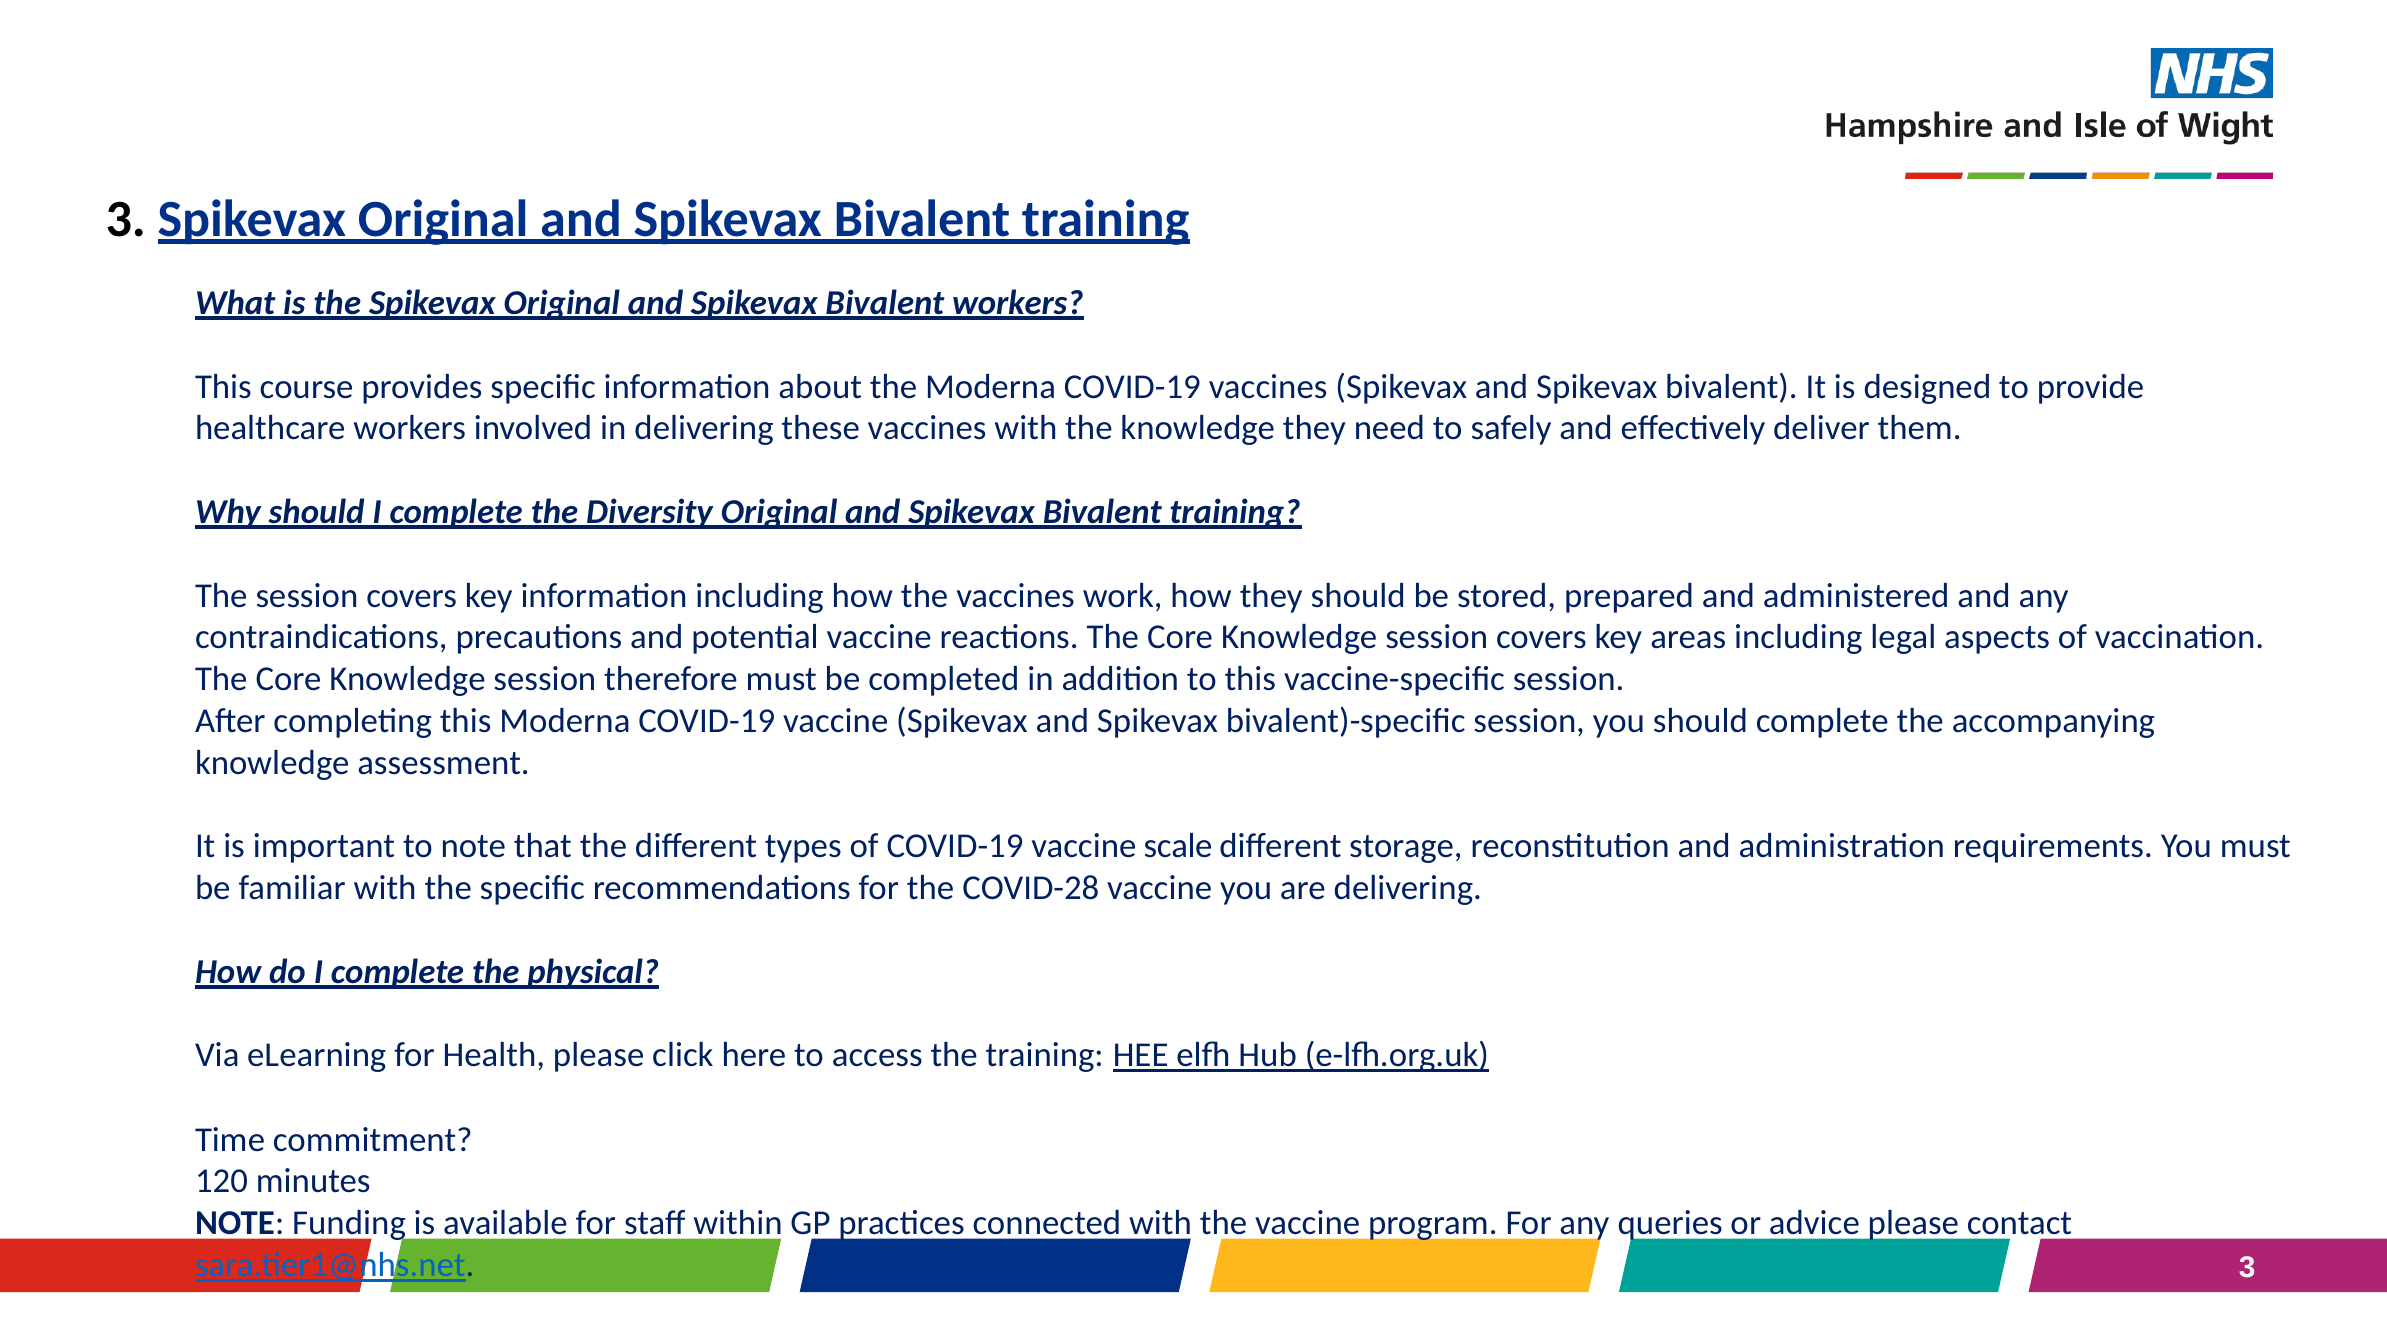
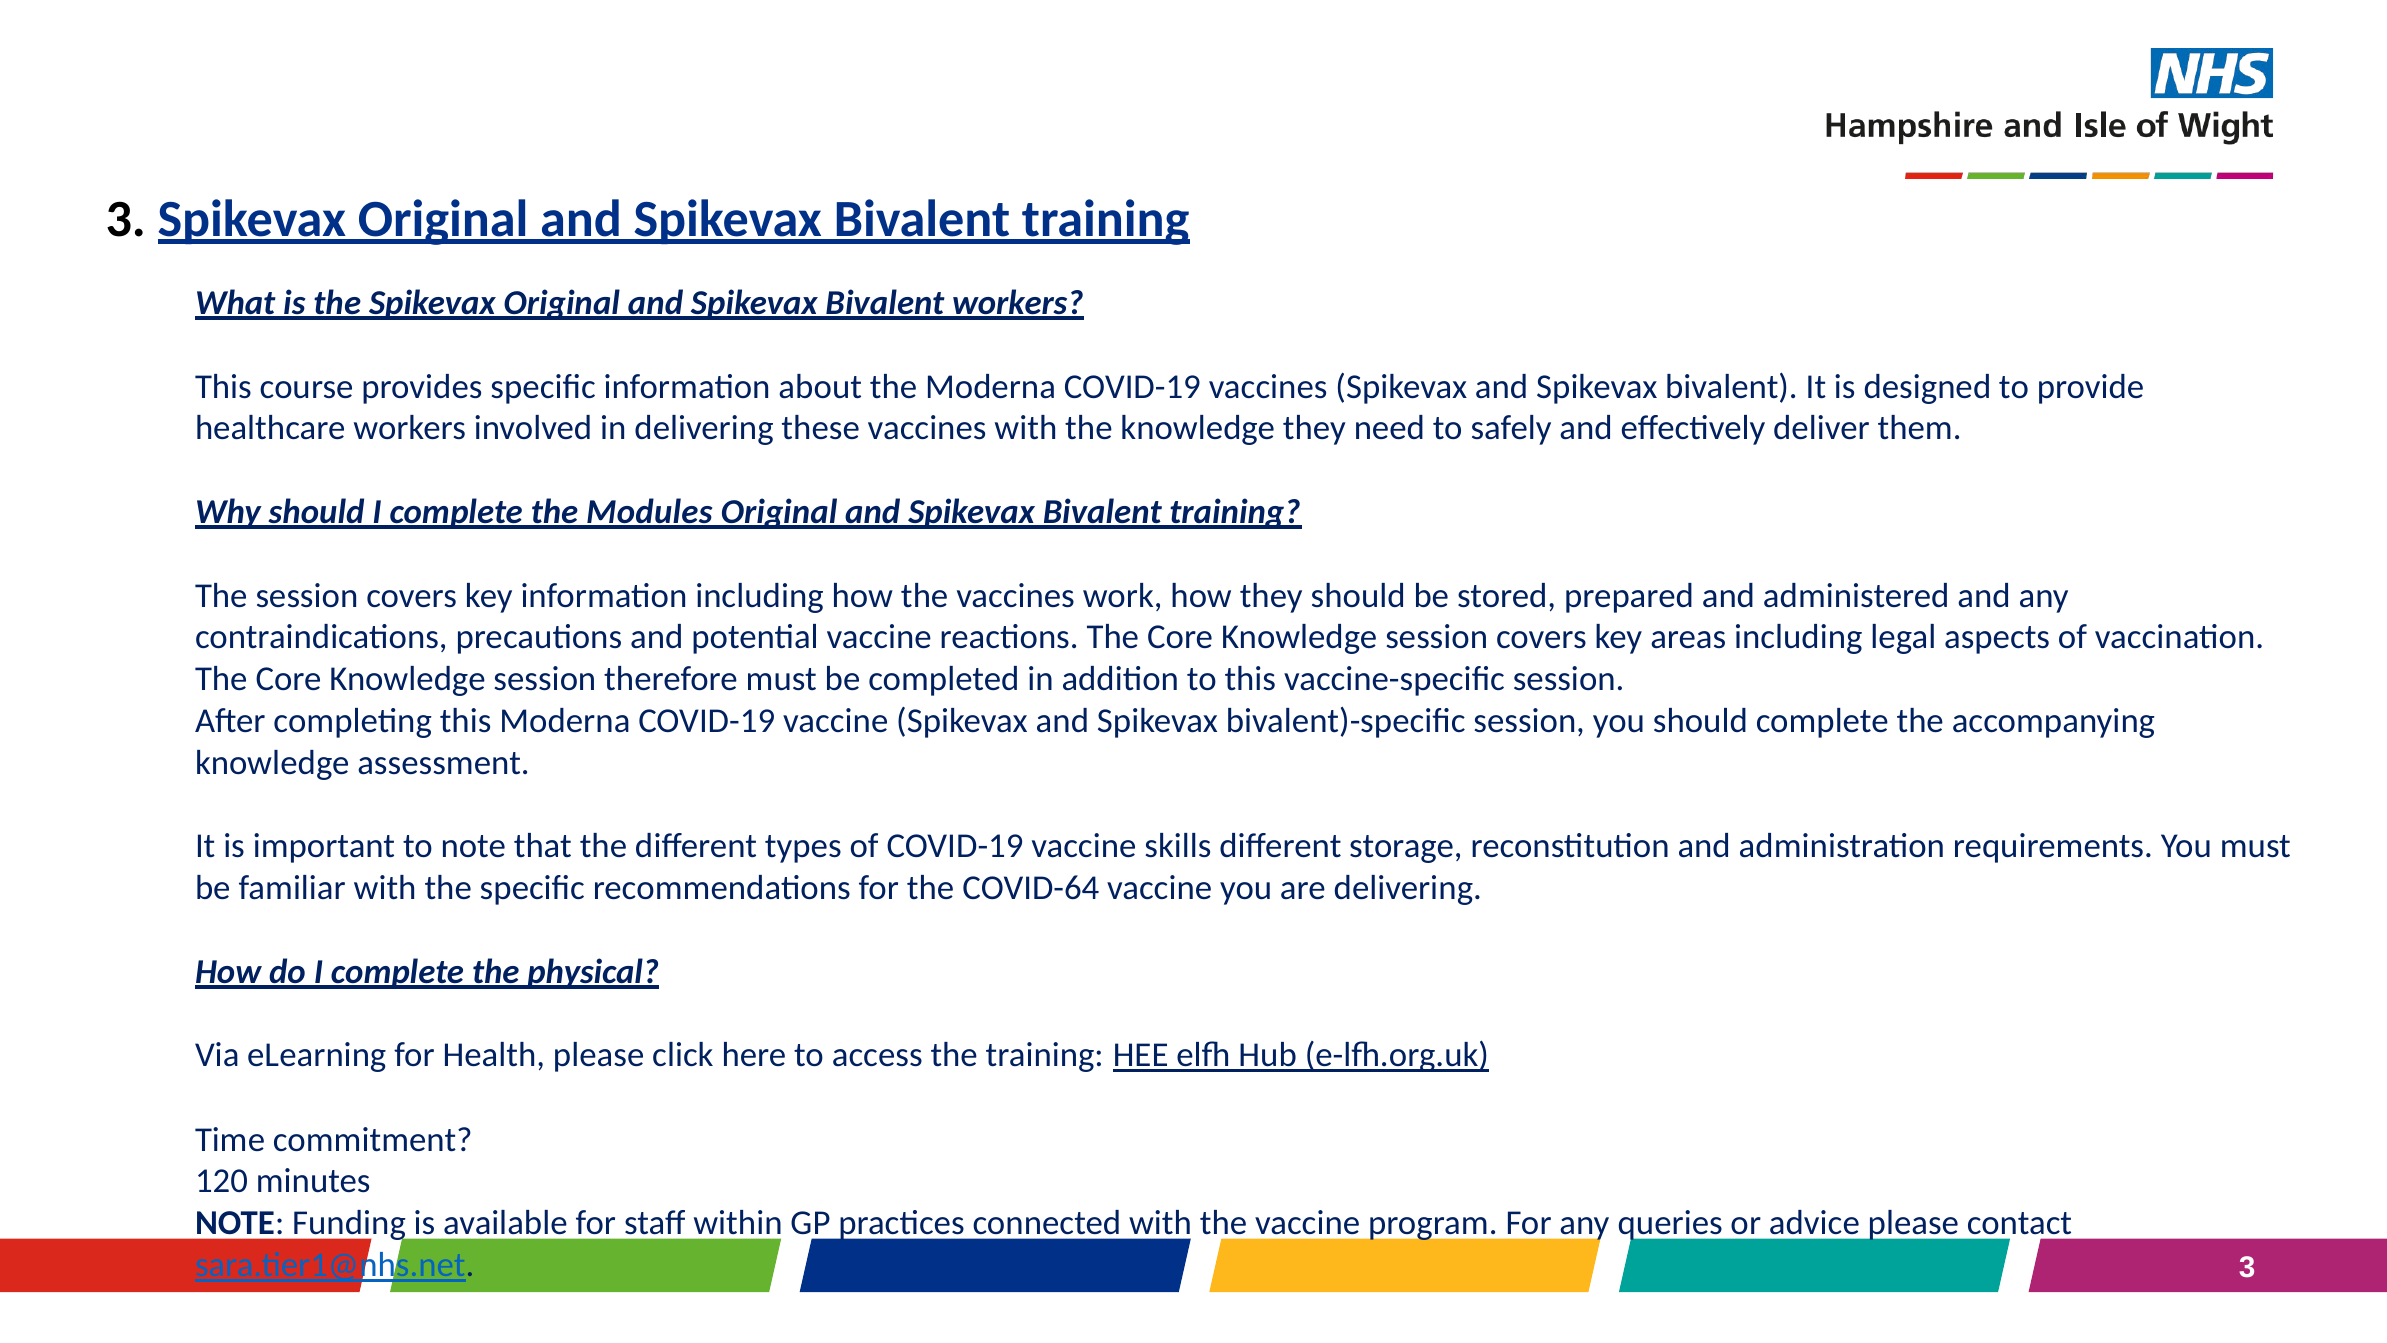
Diversity: Diversity -> Modules (649, 512)
scale: scale -> skills (1178, 846)
COVID-28: COVID-28 -> COVID-64 (1031, 888)
